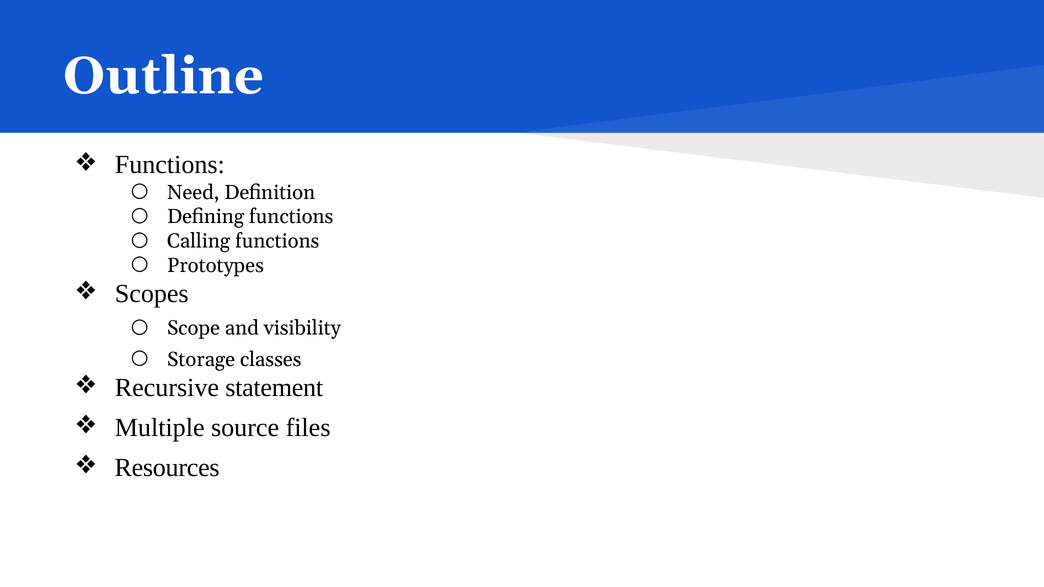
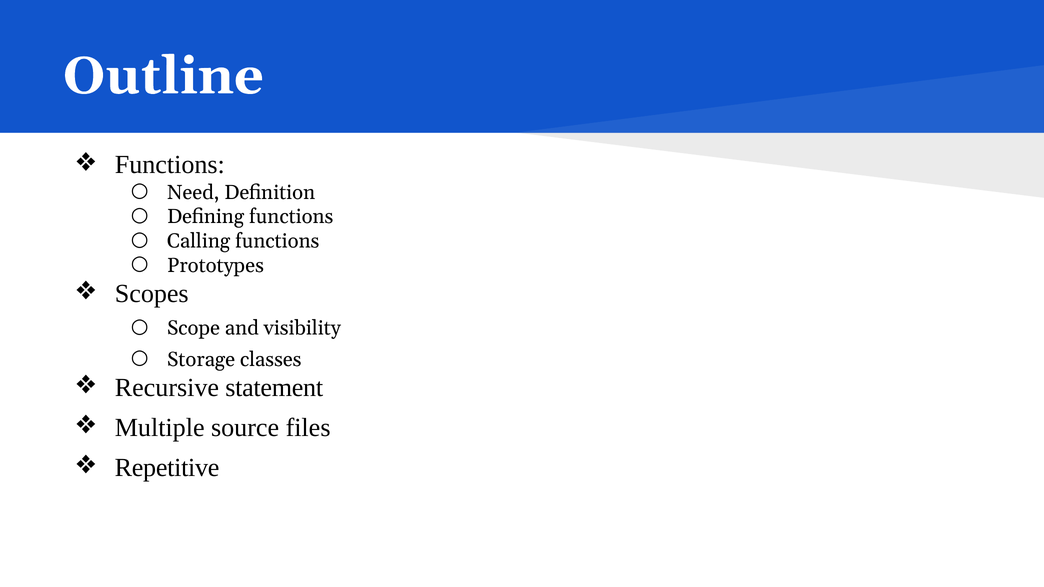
Resources: Resources -> Repetitive (167, 468)
